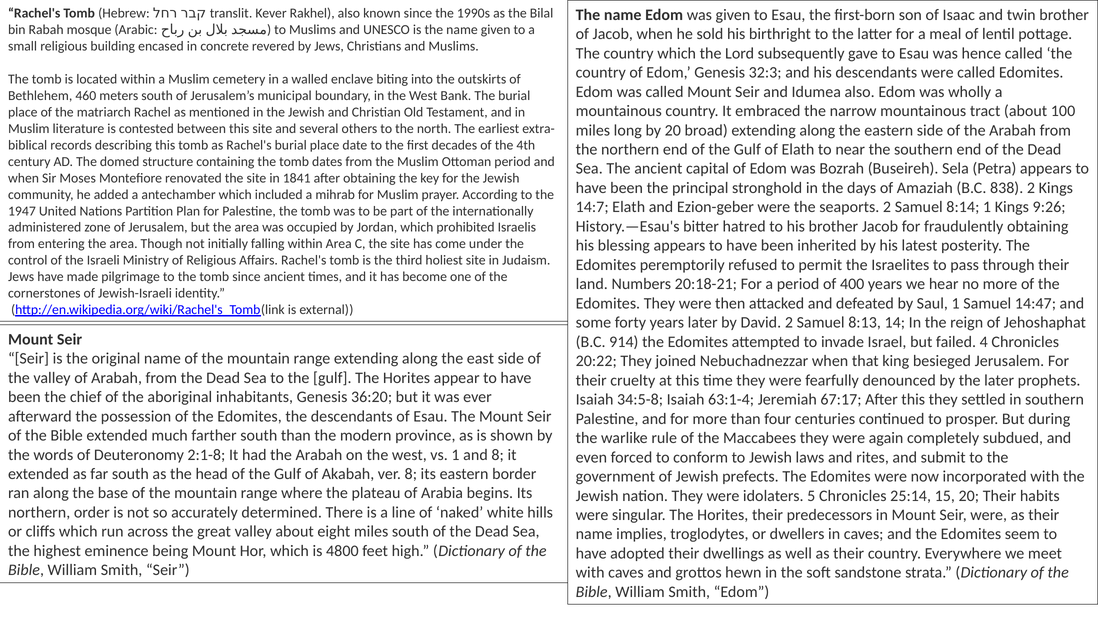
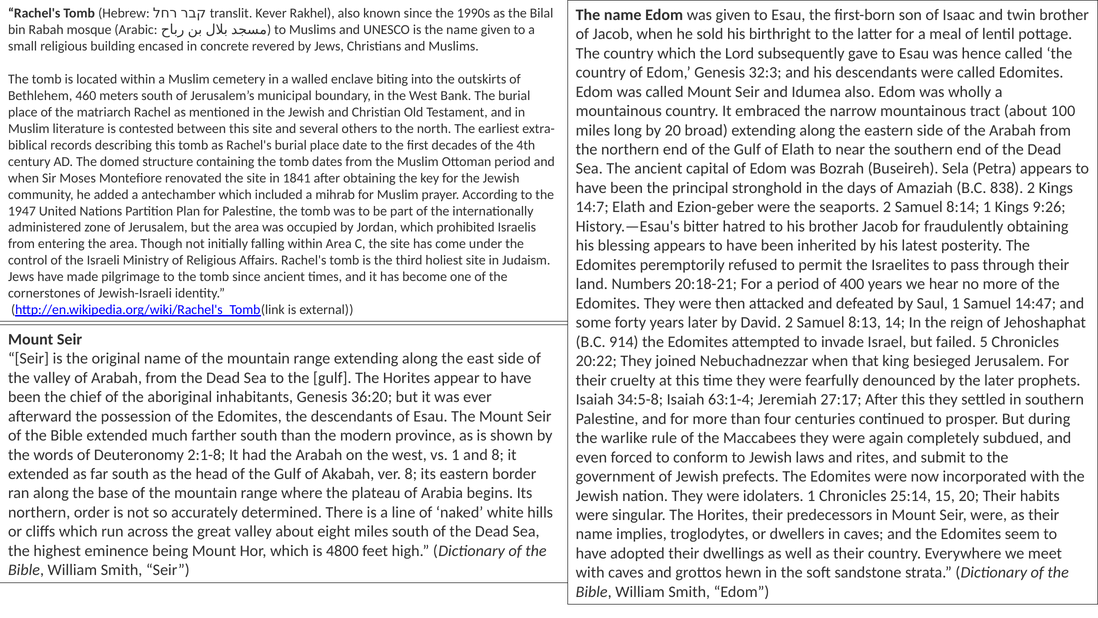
4: 4 -> 5 (984, 342)
67:17: 67:17 -> 27:17 (841, 399)
idolaters 5: 5 -> 1 (811, 495)
